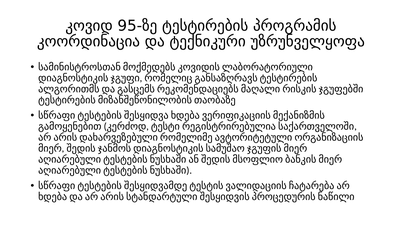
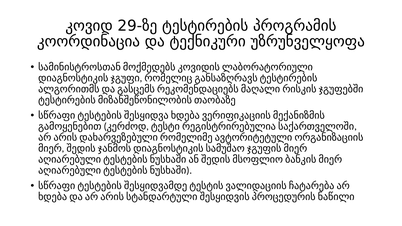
95-ზე: 95-ზე -> 29-ზე (137, 26)
